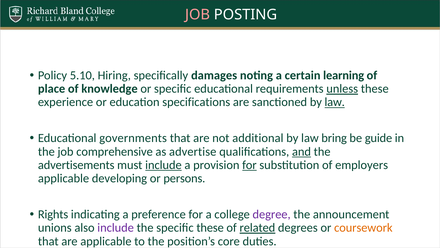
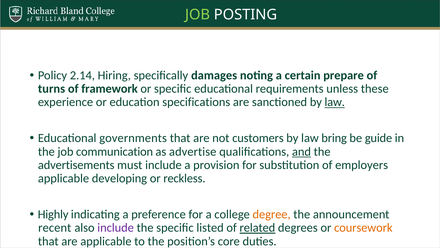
JOB colour: pink -> light green (198, 15)
5.10: 5.10 -> 2.14 (82, 75)
learning: learning -> prepare (344, 75)
place: place -> turns (52, 89)
knowledge: knowledge -> framework (110, 89)
unless underline: present -> none (342, 89)
additional: additional -> customers (258, 138)
comprehensive: comprehensive -> communication (115, 151)
include underline: present -> none (163, 165)
for underline: present -> none (249, 165)
persons: persons -> reckless (184, 178)
Rights: Rights -> Highly (53, 214)
degree colour: purple -> orange (272, 214)
unions: unions -> recent (55, 227)
specific these: these -> listed (210, 227)
